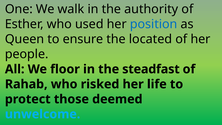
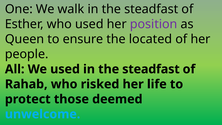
walk in the authority: authority -> steadfast (151, 9)
position colour: blue -> purple (154, 24)
We floor: floor -> used (65, 69)
